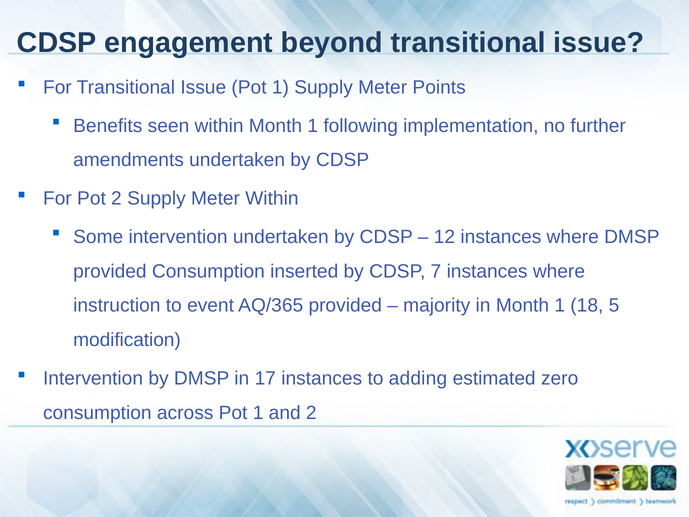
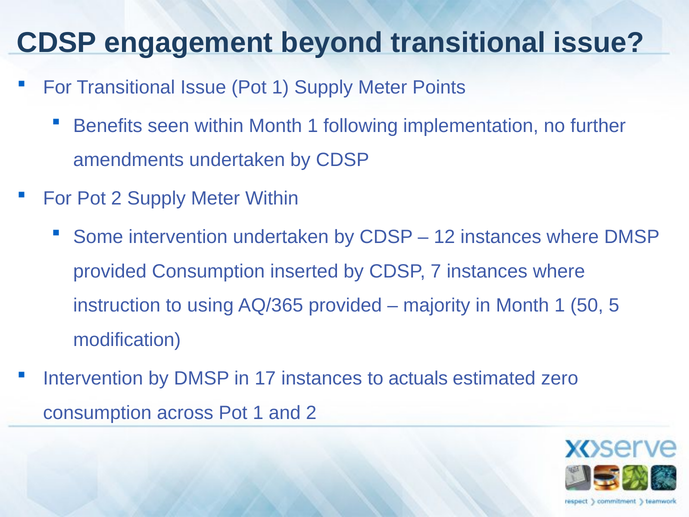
event: event -> using (210, 306)
18: 18 -> 50 (587, 306)
adding: adding -> actuals (418, 378)
